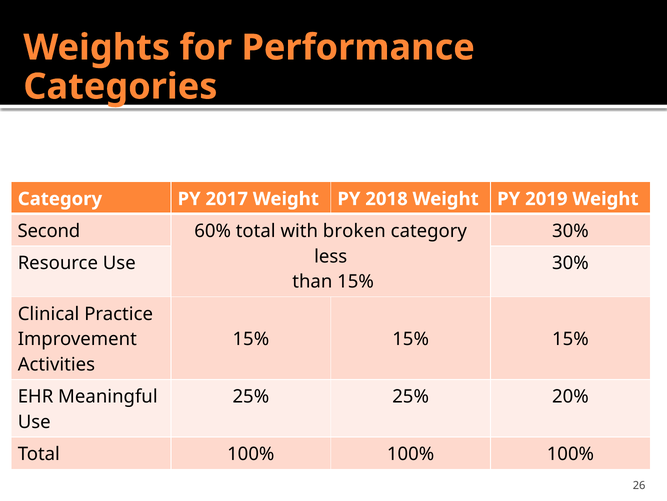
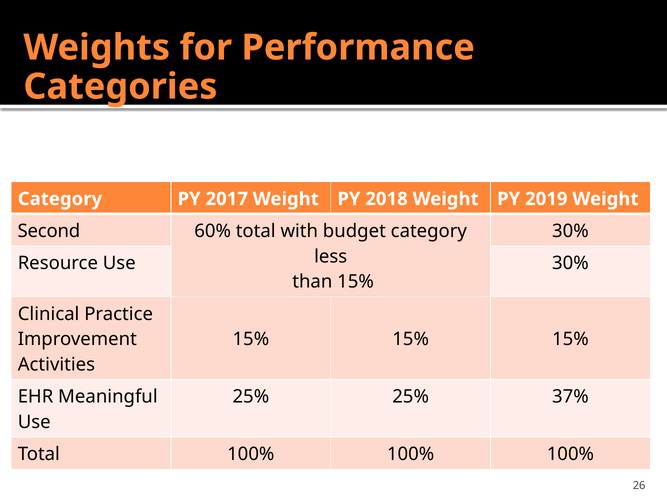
broken: broken -> budget (354, 231)
20%: 20% -> 37% (570, 396)
